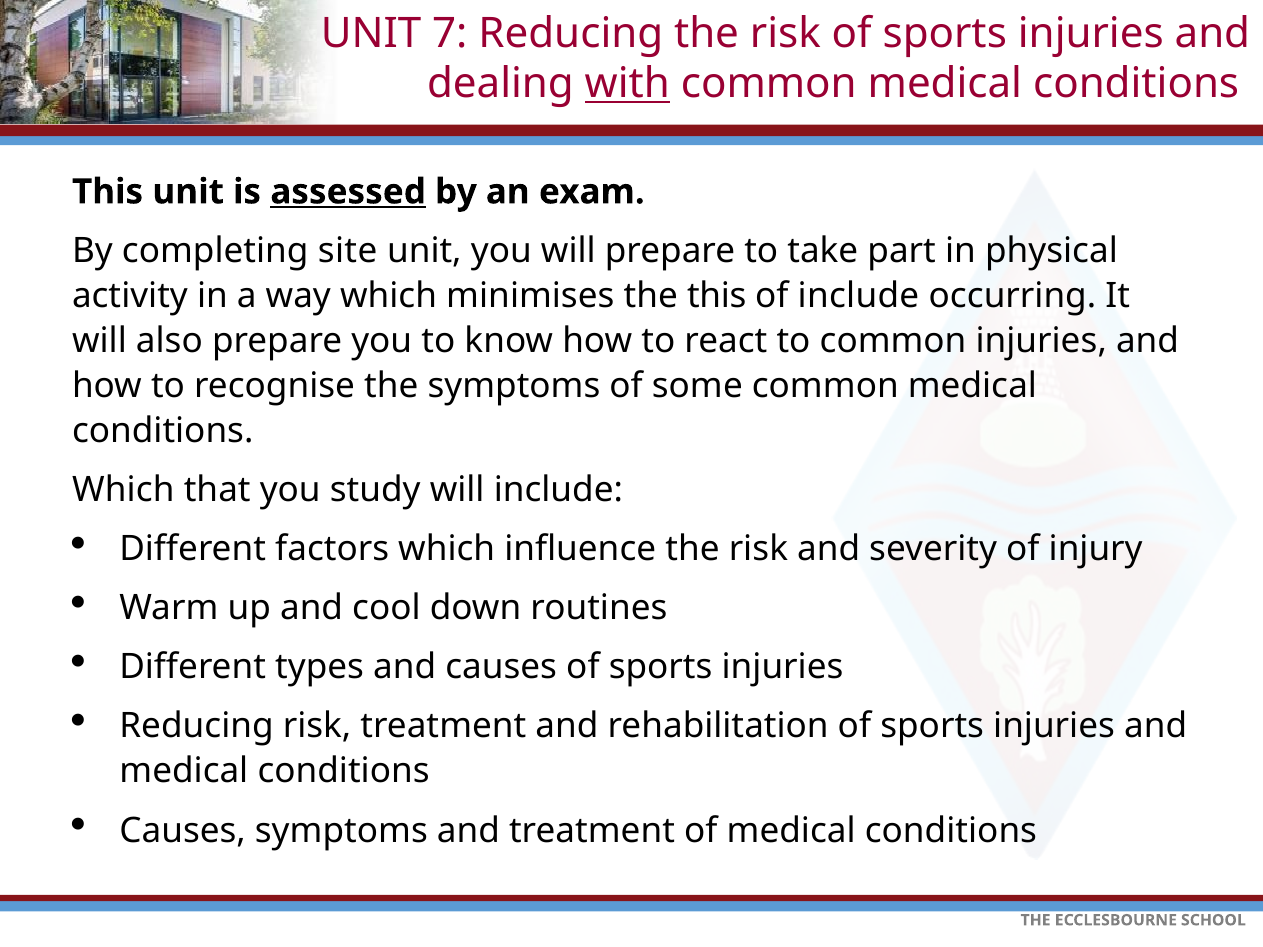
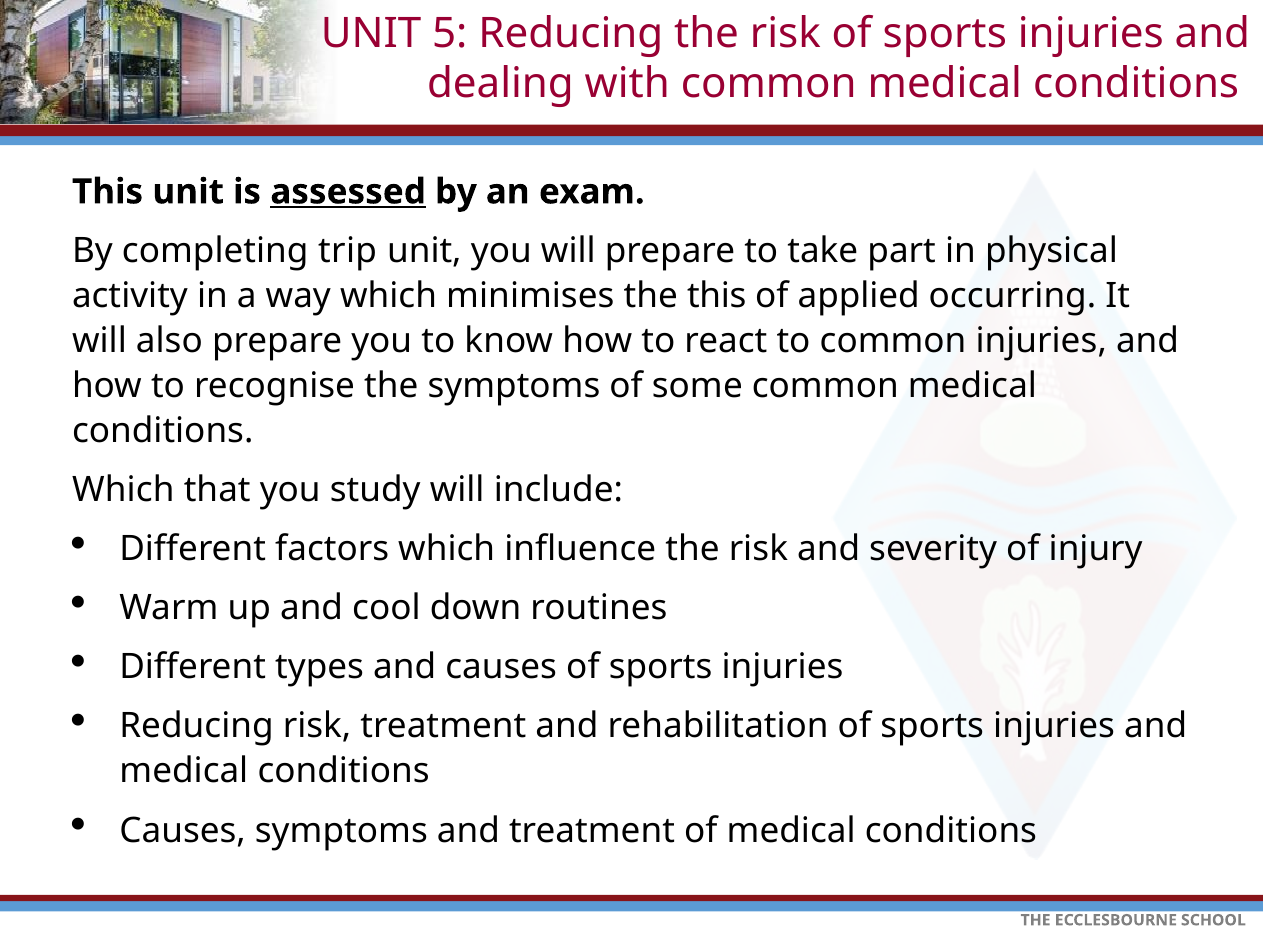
7: 7 -> 5 (450, 33)
with underline: present -> none (627, 84)
site: site -> trip (348, 251)
of include: include -> applied (859, 296)
